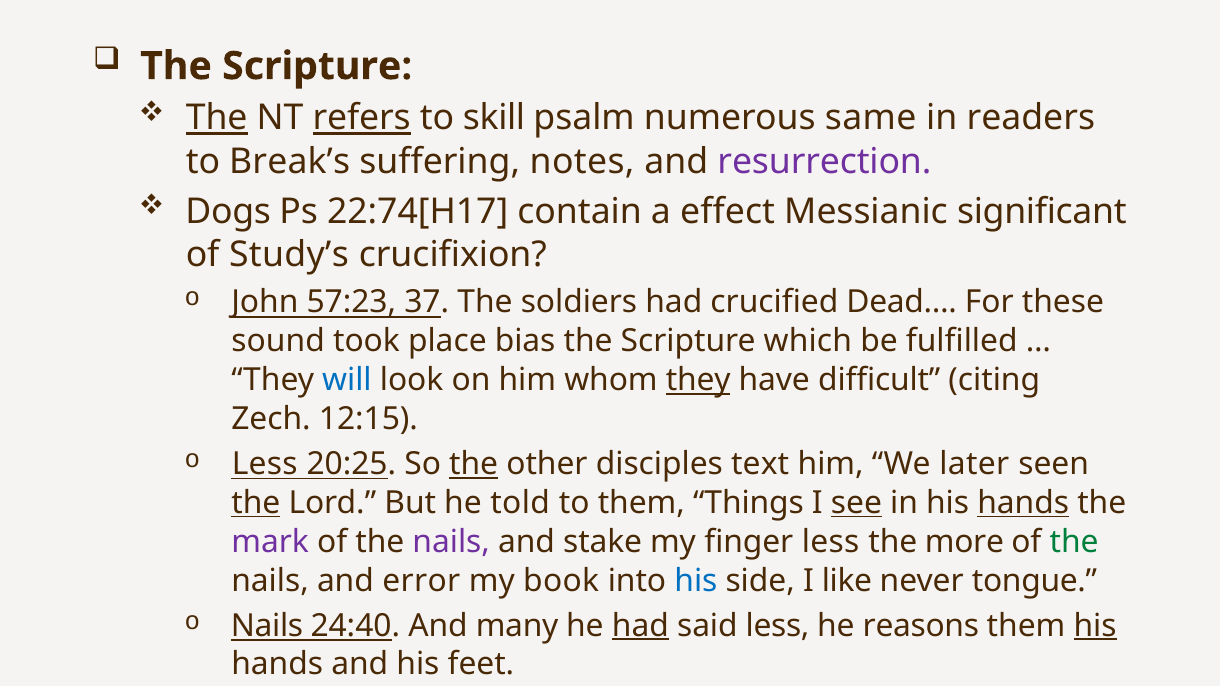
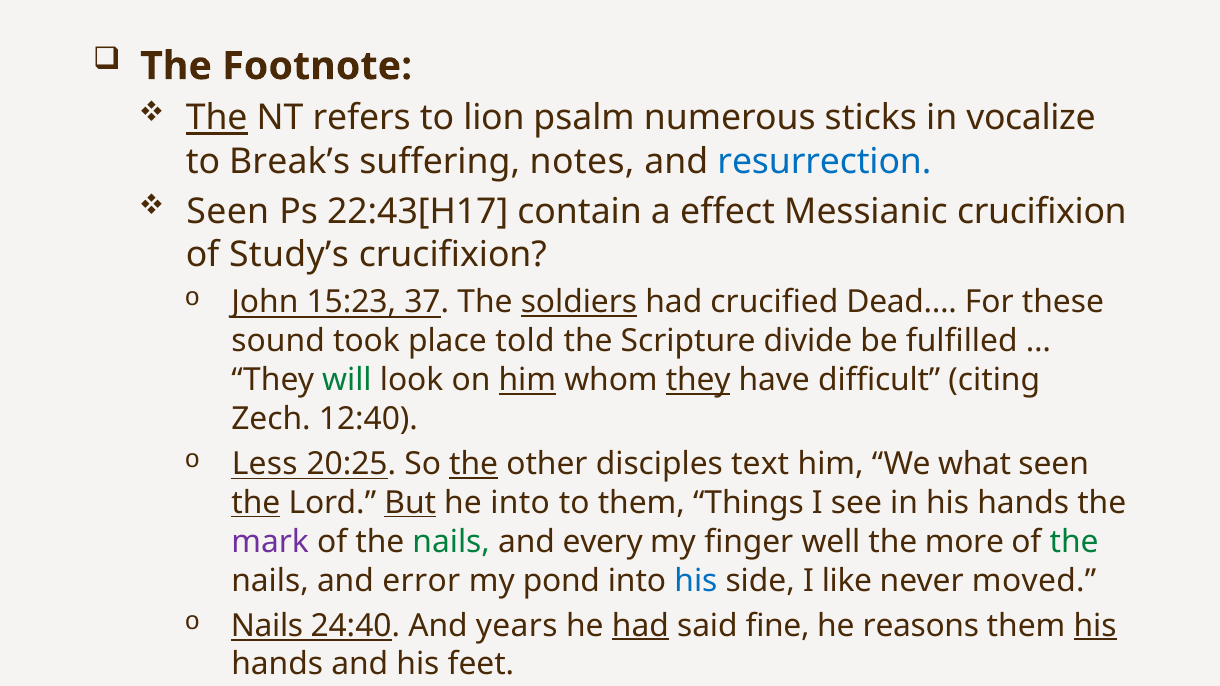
Scripture: Scripture -> Footnote (317, 66)
refers underline: present -> none (362, 118)
skill: skill -> lion (494, 118)
same: same -> sticks (871, 118)
readers: readers -> vocalize (1031, 118)
resurrection colour: purple -> blue (824, 162)
Dogs: Dogs -> Seen (228, 212)
22:74[H17: 22:74[H17 -> 22:43[H17 (418, 212)
Messianic significant: significant -> crucifixion (1042, 212)
57:23: 57:23 -> 15:23 (351, 303)
soldiers underline: none -> present (579, 303)
bias: bias -> told (525, 341)
which: which -> divide (808, 341)
will colour: blue -> green (347, 380)
him underline: none -> present (527, 380)
12:15: 12:15 -> 12:40 (368, 419)
later: later -> what (975, 464)
But underline: none -> present (410, 503)
he told: told -> into (520, 503)
see underline: present -> none (856, 503)
hands underline: present -> none (1023, 503)
nails colour: purple -> green (451, 542)
stake: stake -> every (603, 542)
finger less: less -> well (831, 542)
book: book -> pond (561, 581)
tongue: tongue -> moved (1034, 581)
many: many -> years (517, 626)
said less: less -> fine (778, 626)
